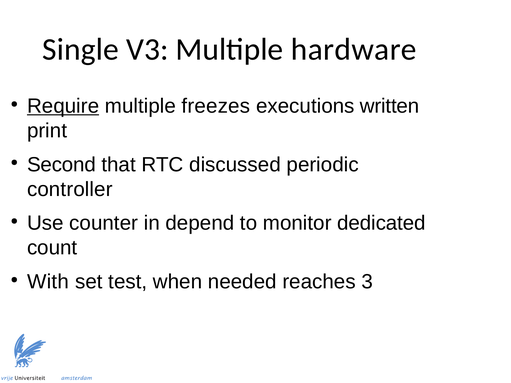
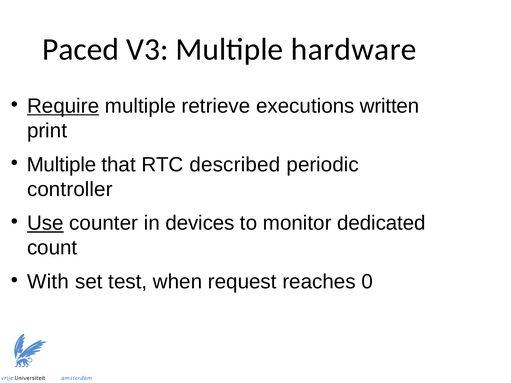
Single: Single -> Paced (81, 49)
freezes: freezes -> retrieve (216, 106)
Second: Second -> Multiple (61, 165)
discussed: discussed -> described (235, 165)
Use underline: none -> present (45, 223)
depend: depend -> devices (200, 223)
needed: needed -> request (242, 282)
3: 3 -> 0 (367, 282)
